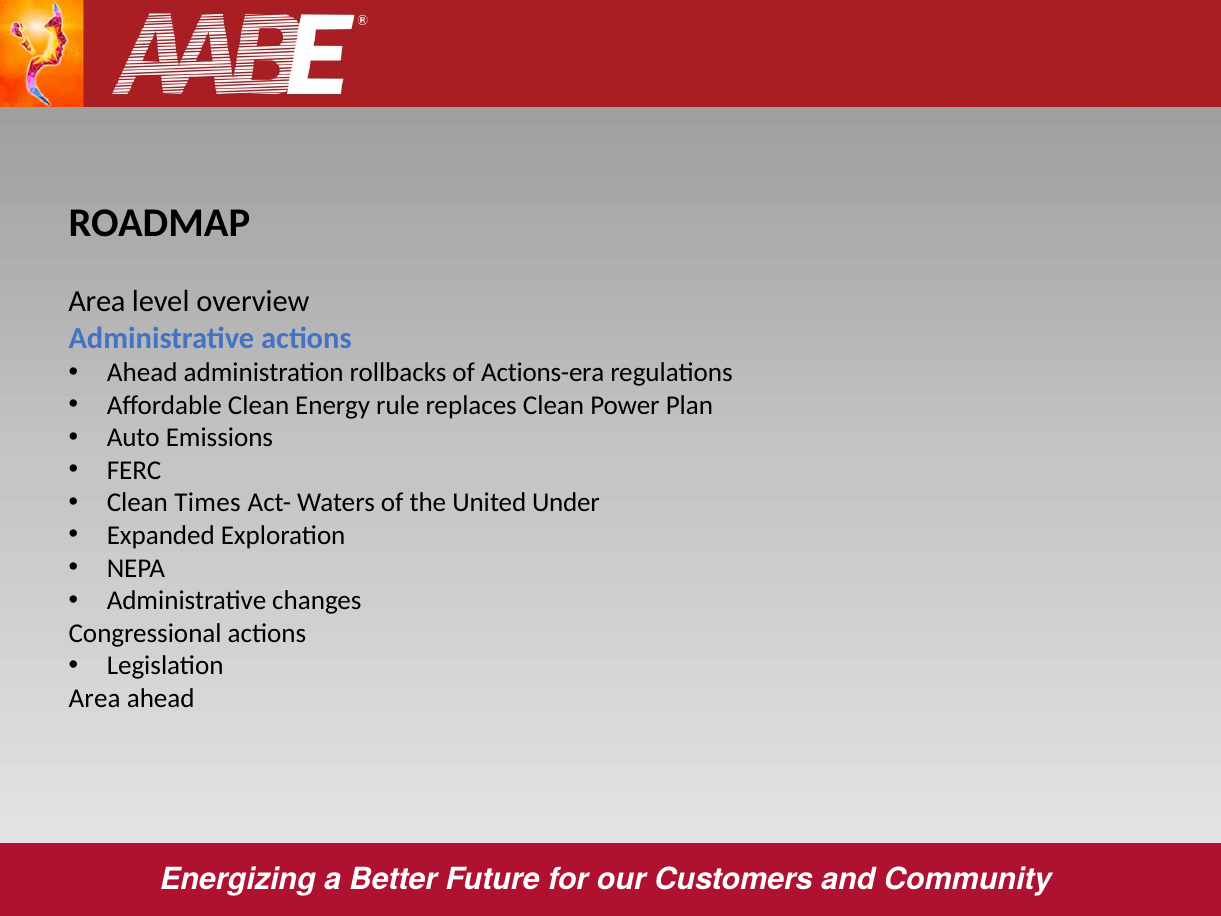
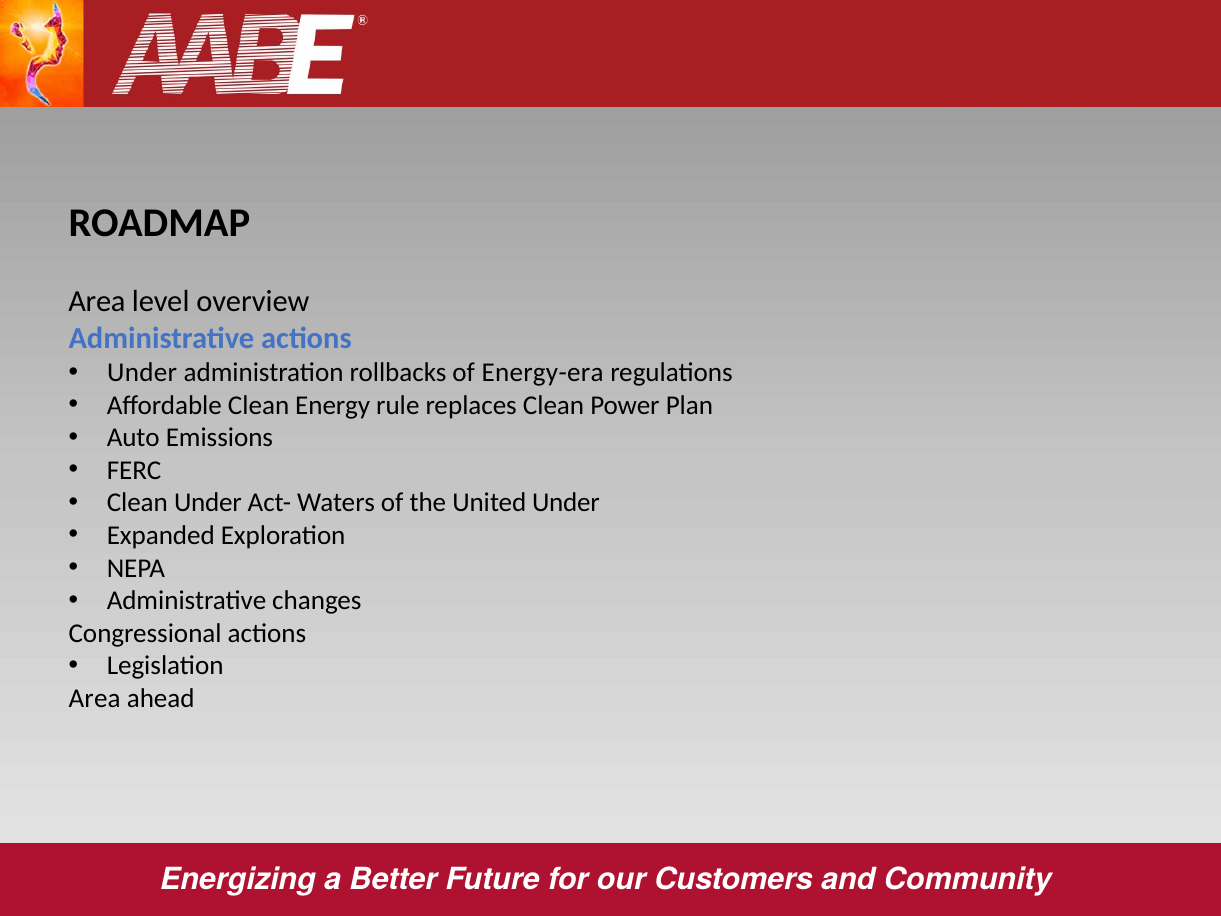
Ahead: Ahead -> Under (142, 373)
Actions-era: Actions-era -> Energy-era (543, 373)
Clean Times: Times -> Under (208, 503)
